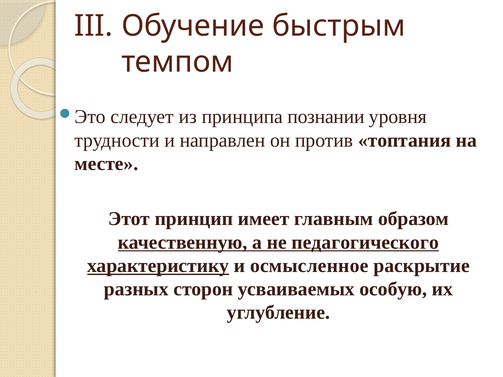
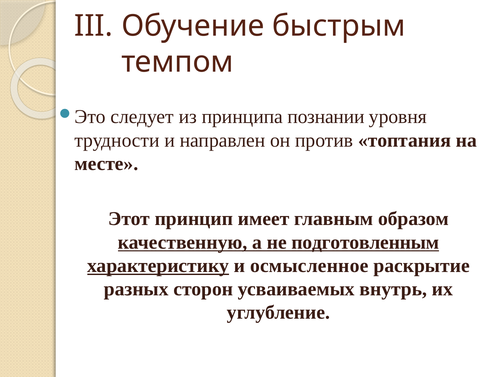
педагогического: педагогического -> подготовленным (365, 242)
особую: особую -> внутрь (393, 289)
